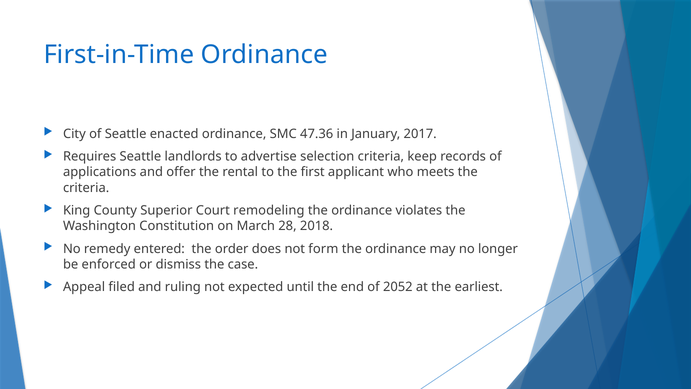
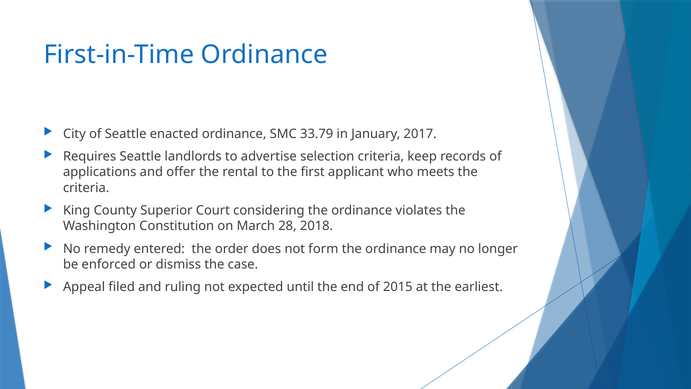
47.36: 47.36 -> 33.79 (317, 134)
remodeling: remodeling -> considering (269, 210)
2052: 2052 -> 2015 (398, 287)
